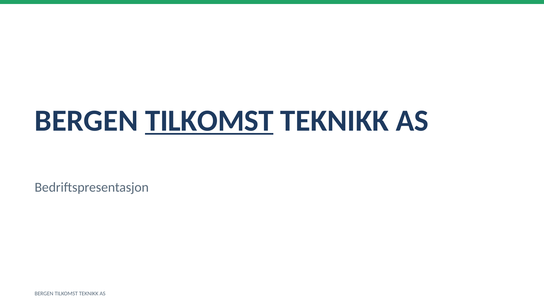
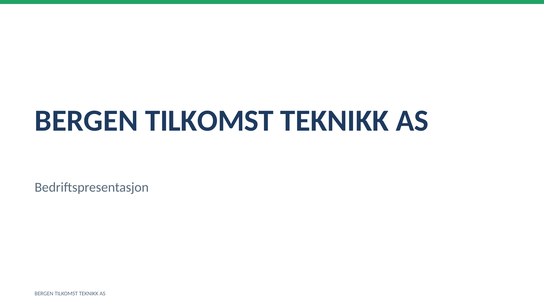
TILKOMST underline: present -> none (209, 121)
